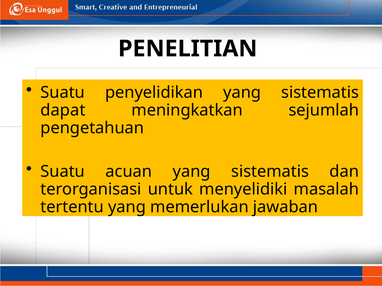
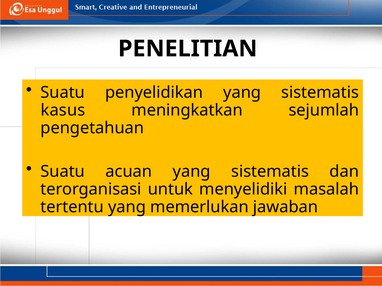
dapat: dapat -> kasus (63, 110)
